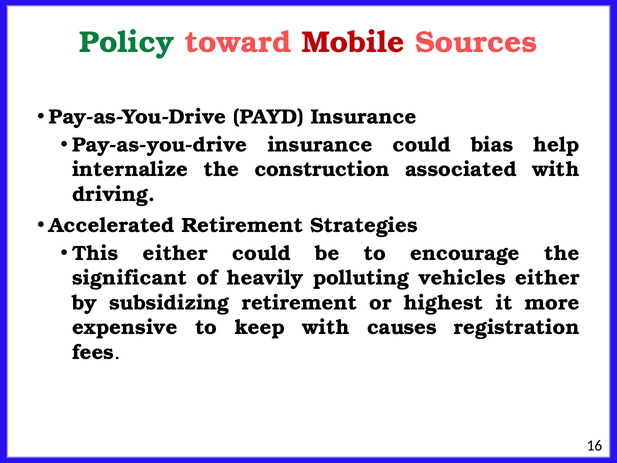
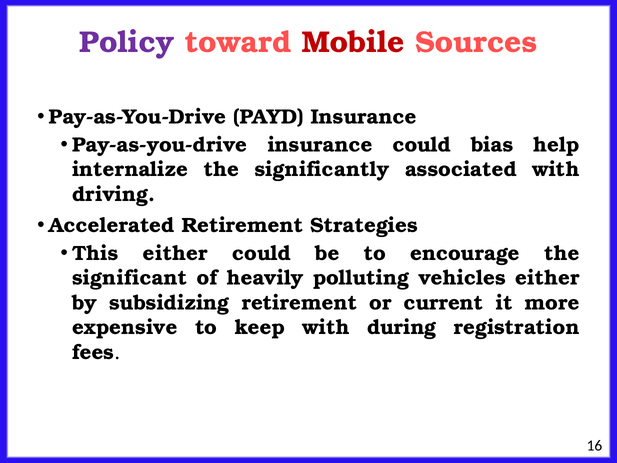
Policy colour: green -> purple (127, 42)
construction: construction -> significantly (322, 170)
highest: highest -> current (444, 303)
causes: causes -> during (402, 327)
